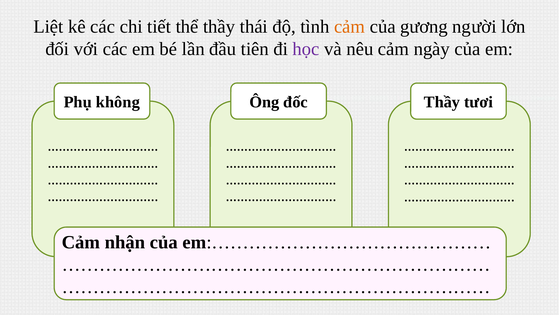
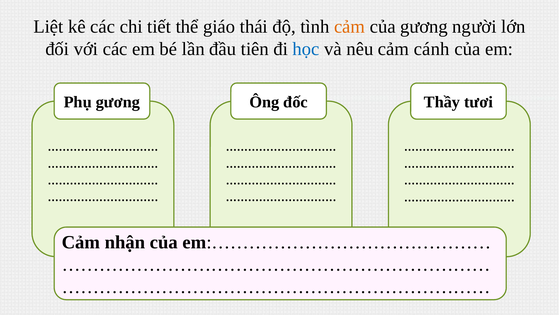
thể thầy: thầy -> giáo (219, 26)
học colour: purple -> blue (306, 49)
ngày: ngày -> cánh (432, 49)
Phụ không: không -> gương (118, 102)
